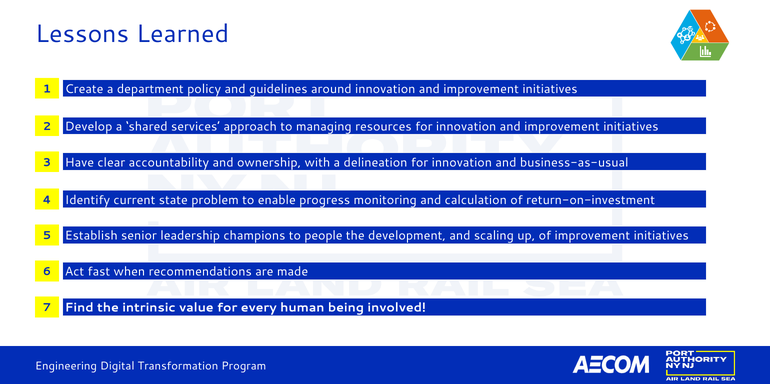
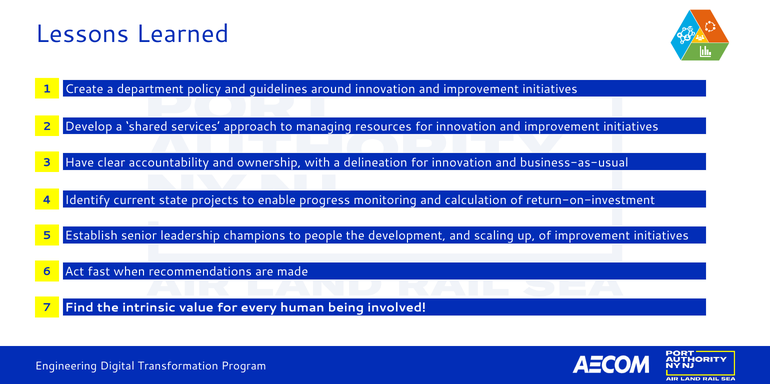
problem: problem -> projects (215, 200)
